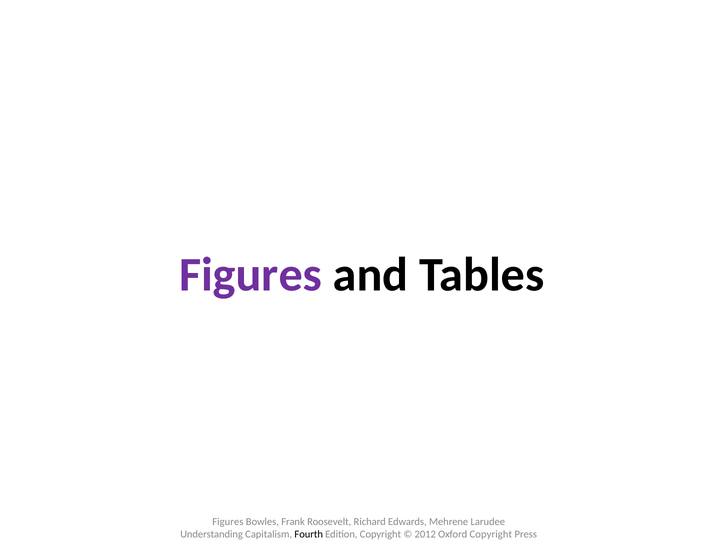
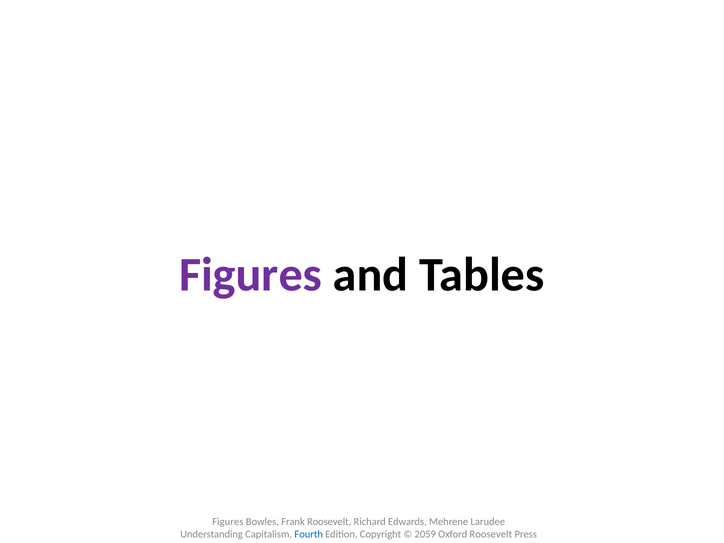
Fourth colour: black -> blue (309, 534)
2012: 2012 -> 2059 (425, 534)
Oxford Copyright: Copyright -> Roosevelt (491, 534)
